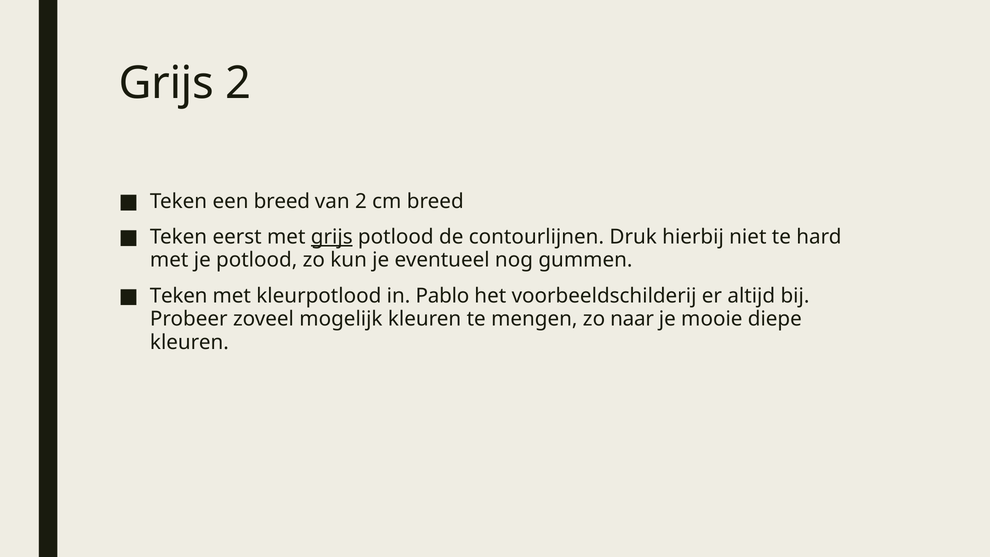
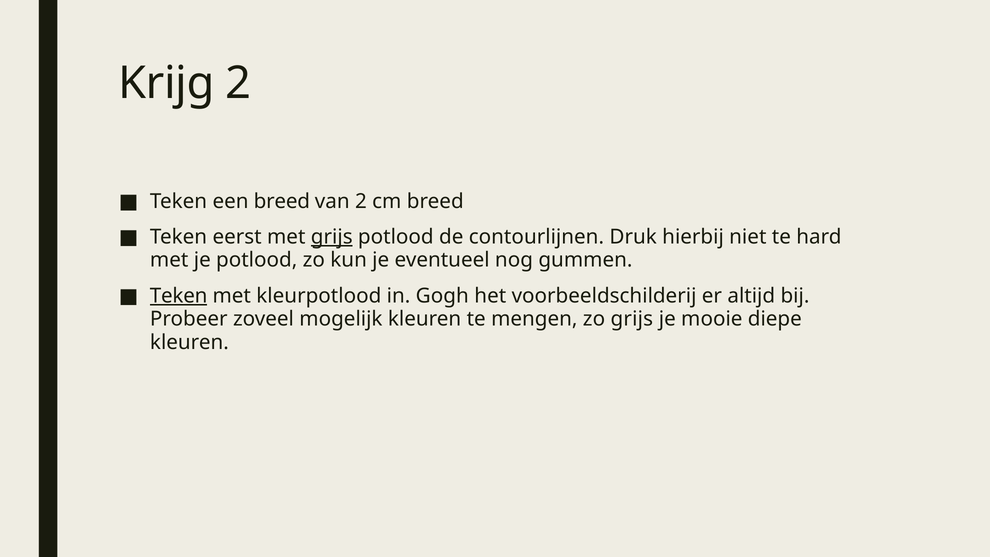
Grijs: Grijs -> Krijg (166, 83)
Teken underline: none -> present (179, 296)
Pablo: Pablo -> Gogh (442, 296)
zo naar: naar -> grijs (632, 319)
